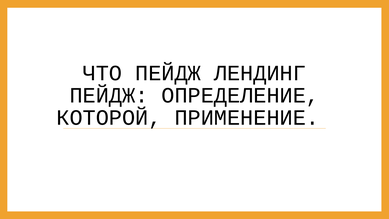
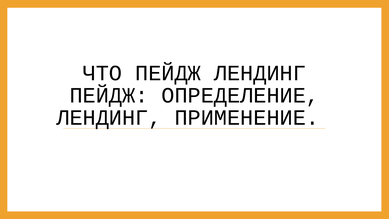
КОТОРОЙ: КОТОРОЙ -> ЛЕНДИНГ (109, 118)
